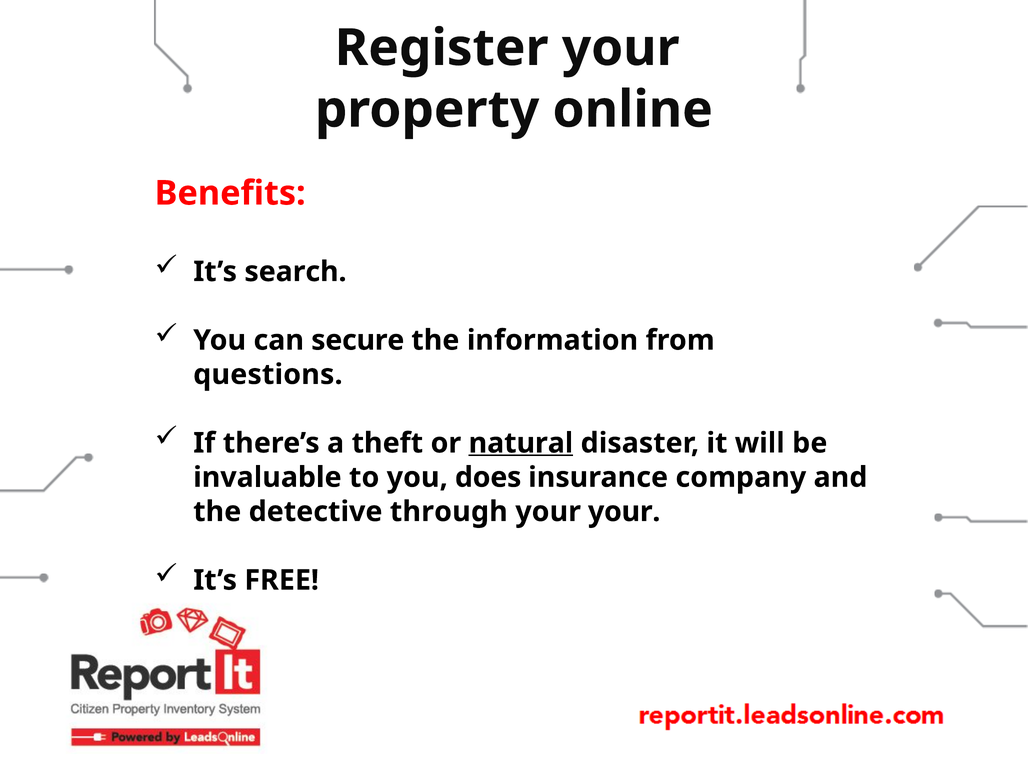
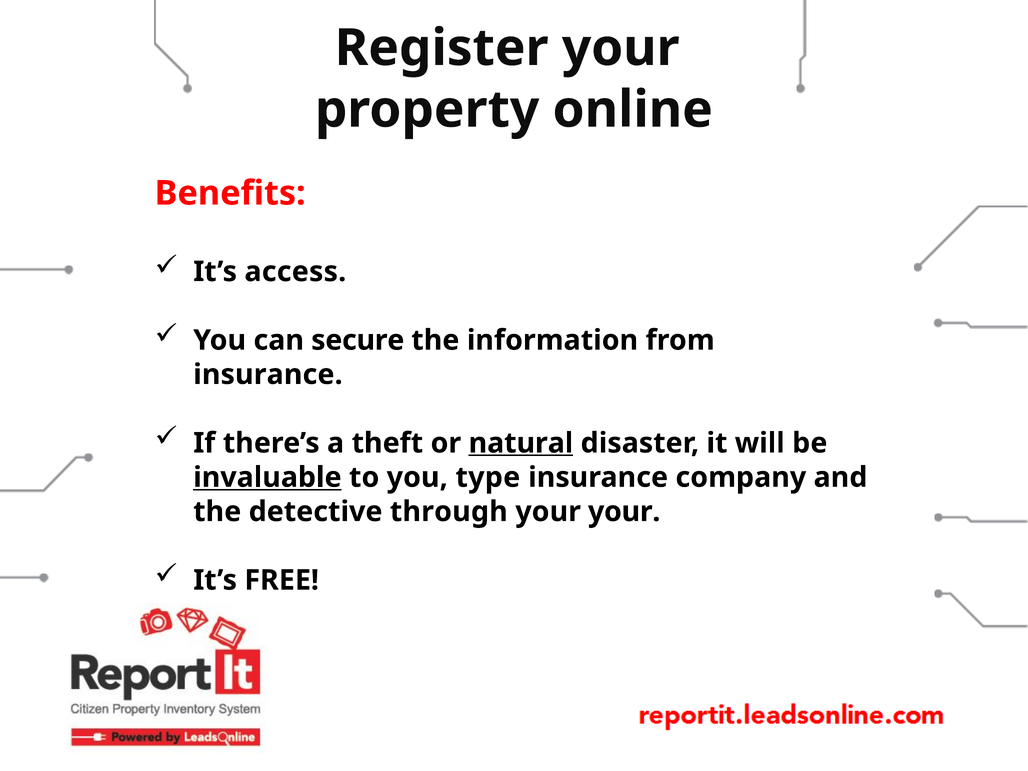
search: search -> access (295, 272)
questions: questions -> insurance (268, 375)
invaluable underline: none -> present (267, 477)
does: does -> type (488, 477)
